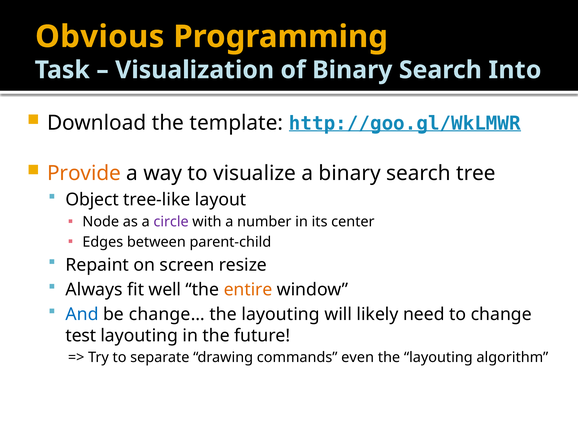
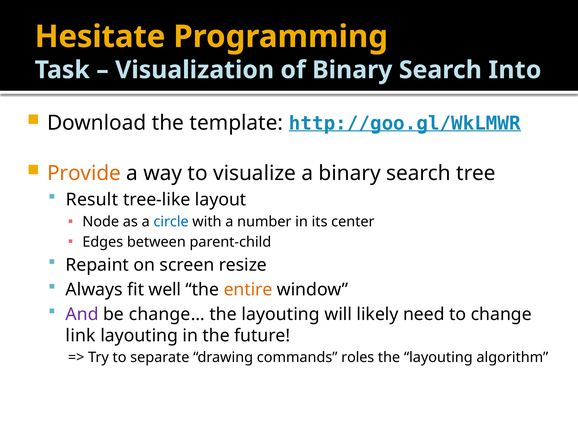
Obvious: Obvious -> Hesitate (100, 37)
Object: Object -> Result (92, 200)
circle colour: purple -> blue (171, 221)
And colour: blue -> purple (82, 314)
test: test -> link (81, 335)
even: even -> roles (358, 357)
